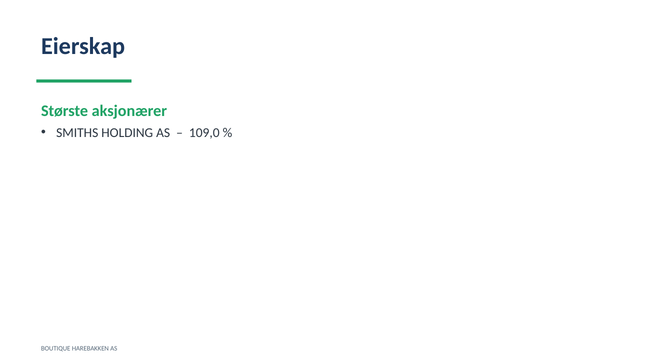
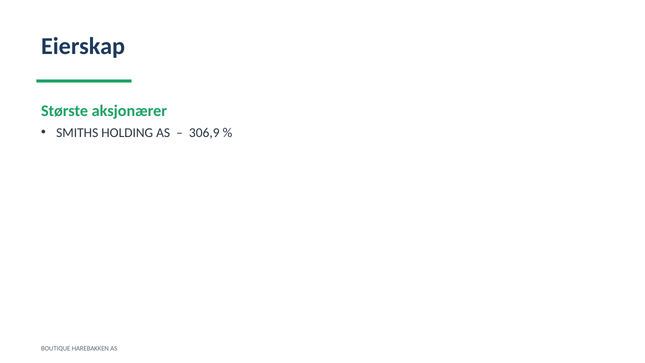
109,0: 109,0 -> 306,9 (204, 133)
